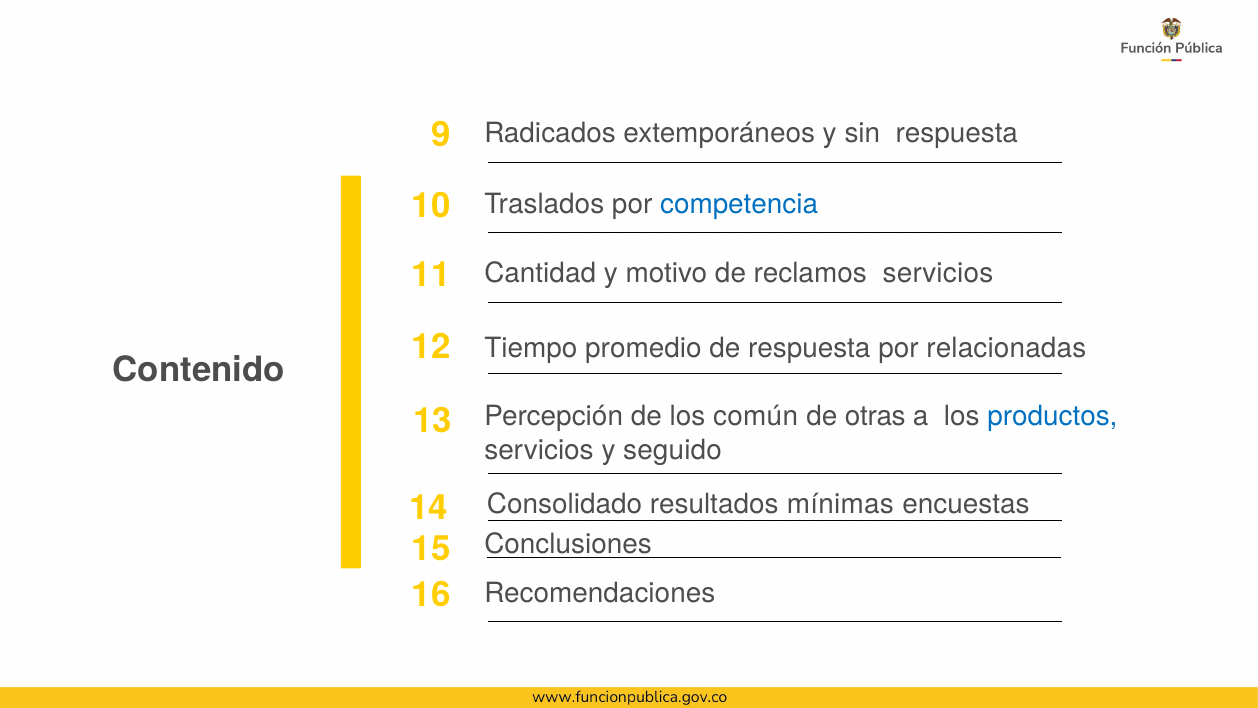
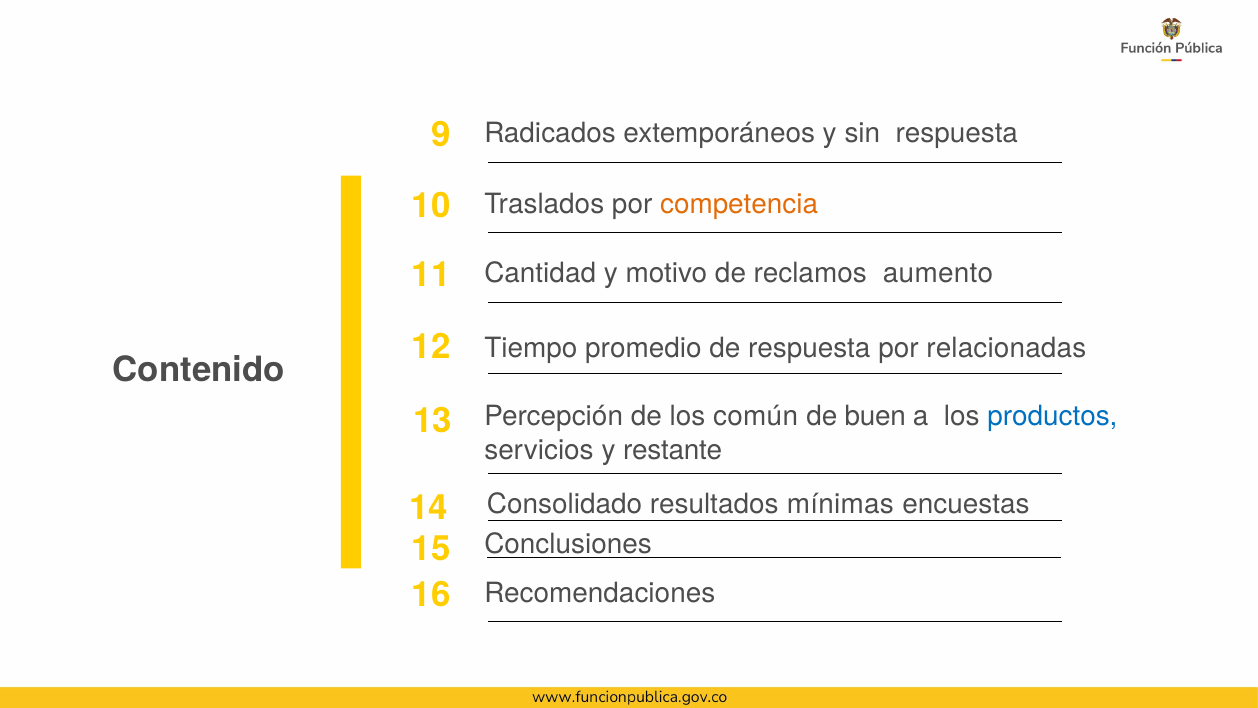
competencia colour: blue -> orange (739, 204)
reclamos servicios: servicios -> aumento (938, 273)
otras: otras -> buen (875, 417)
seguido: seguido -> restante (673, 450)
